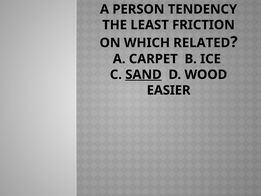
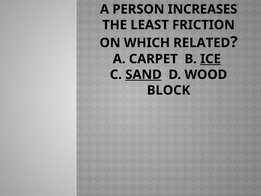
TENDENCY: TENDENCY -> INCREASES (203, 9)
ICE underline: none -> present (211, 59)
EASIER: EASIER -> BLOCK (169, 90)
